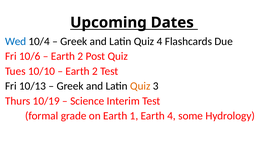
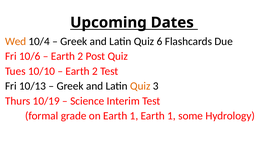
Wed colour: blue -> orange (16, 41)
Quiz 4: 4 -> 6 (160, 41)
1 Earth 4: 4 -> 1 (172, 116)
